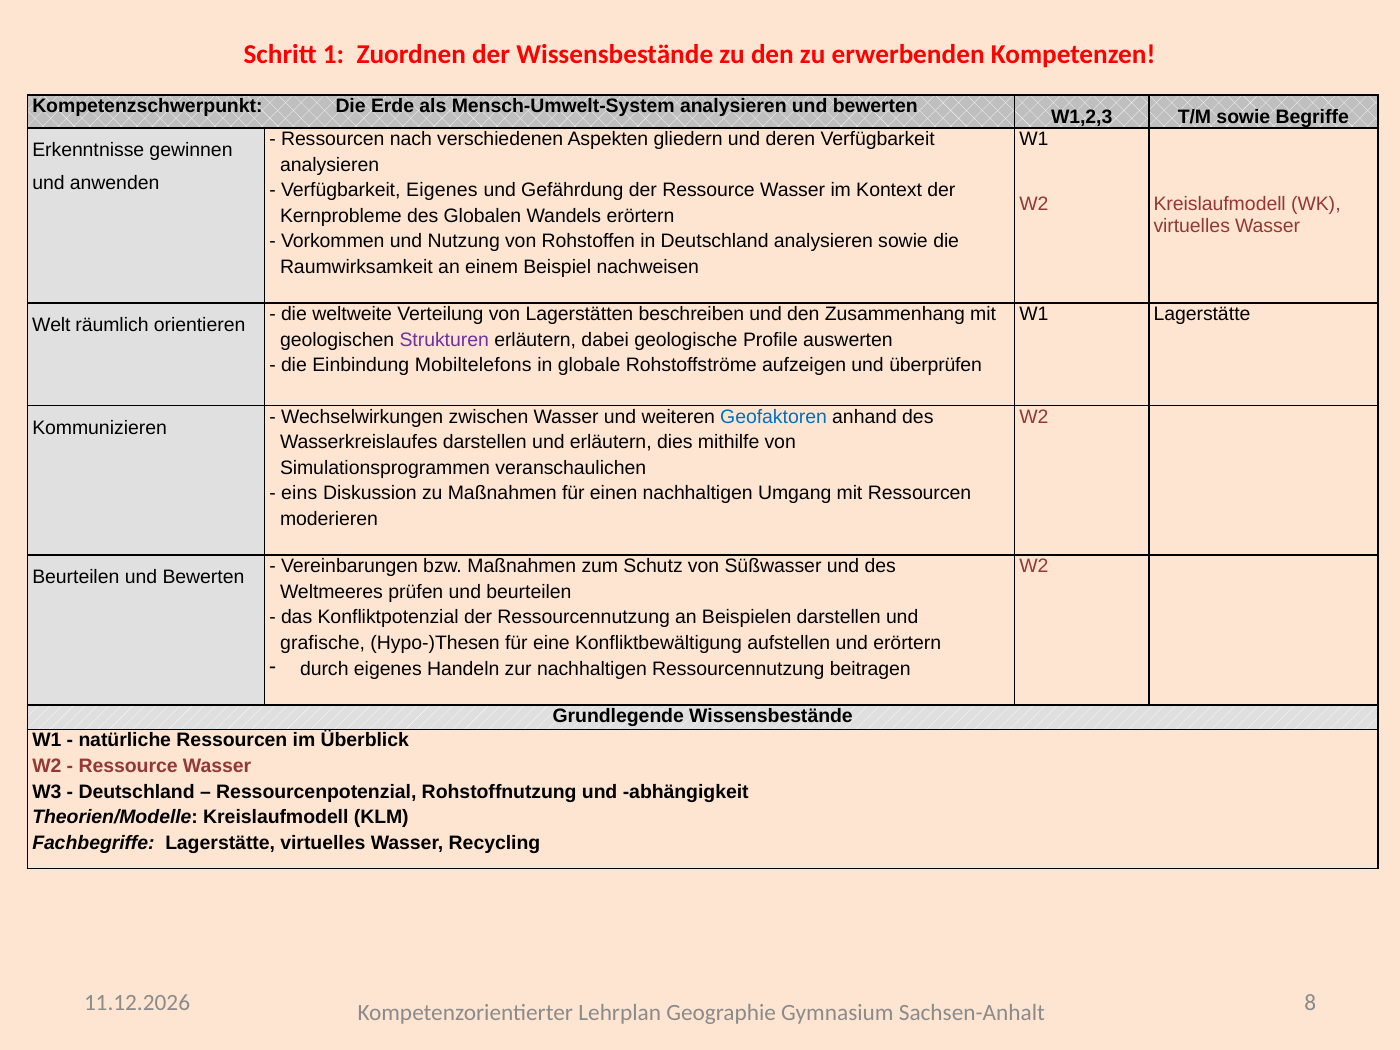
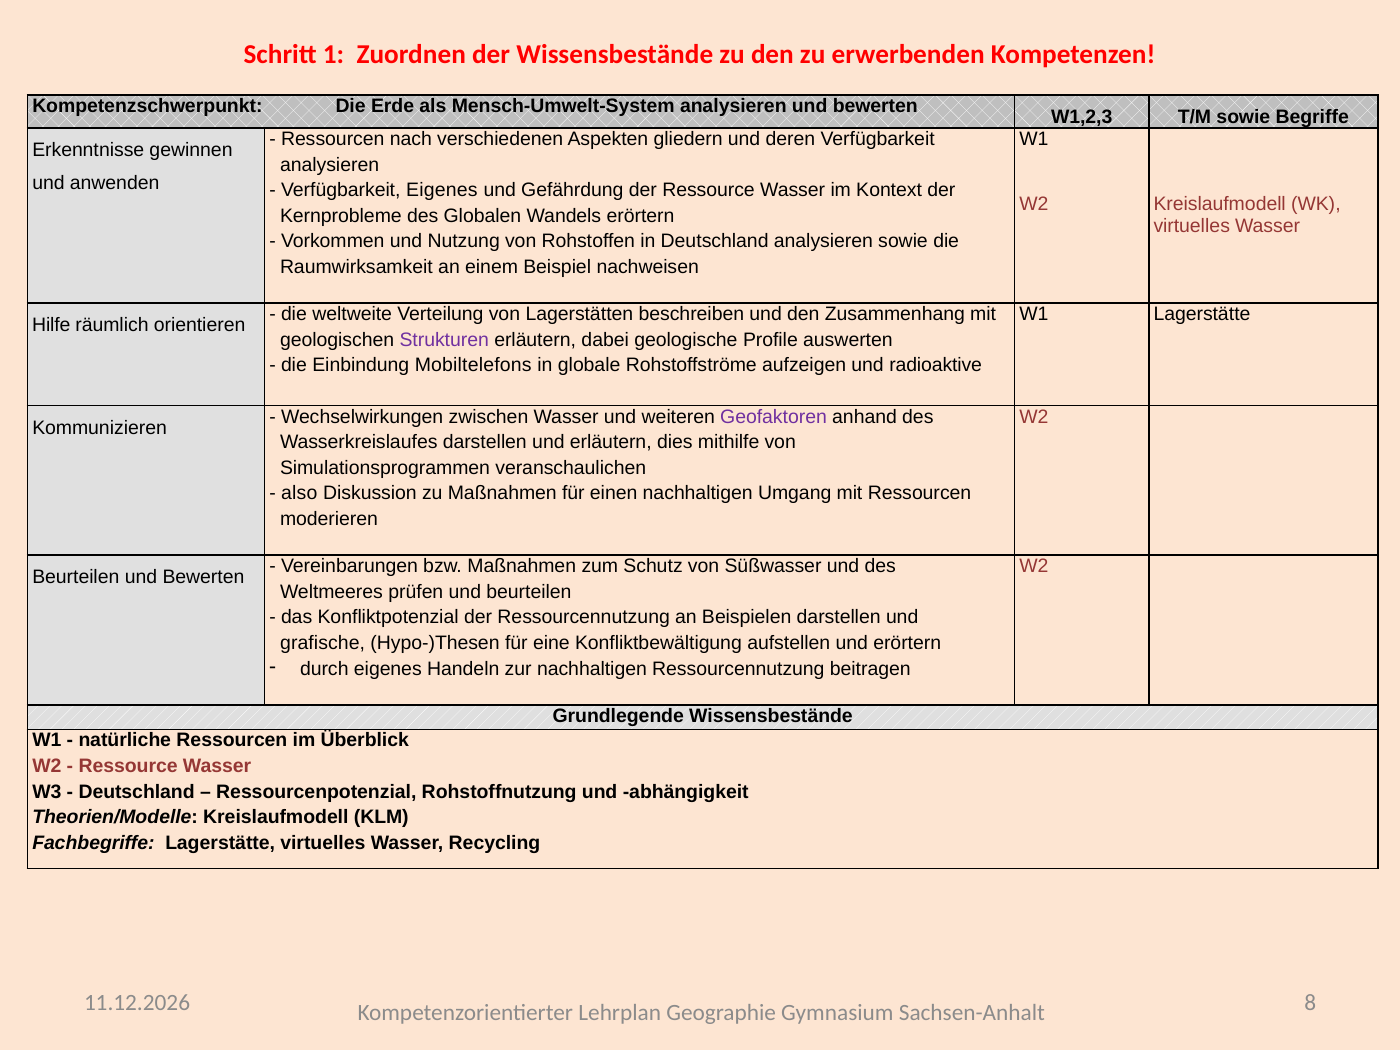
Welt: Welt -> Hilfe (51, 325)
überprüfen: überprüfen -> radioaktive (936, 366)
Geofaktoren colour: blue -> purple (774, 417)
eins: eins -> also (299, 493)
